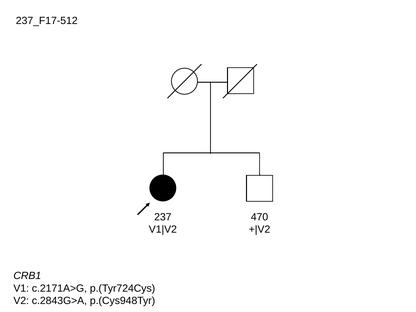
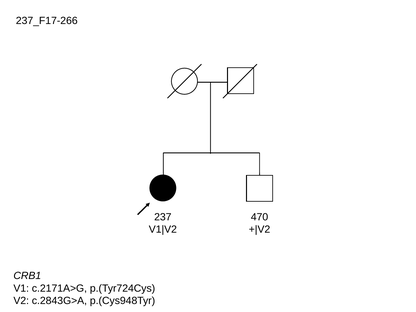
237_F17-512: 237_F17-512 -> 237_F17-266 (47, 21)
